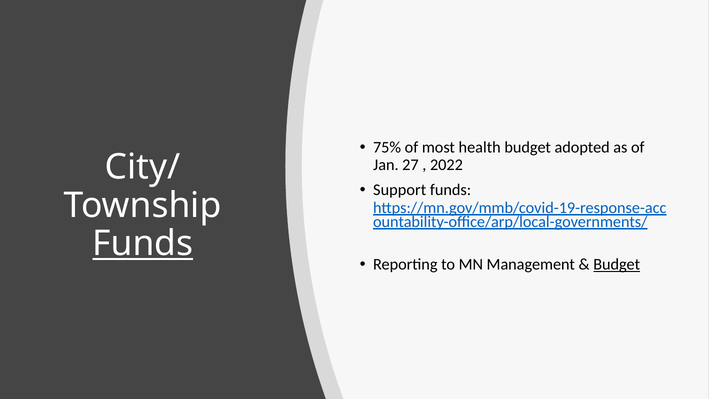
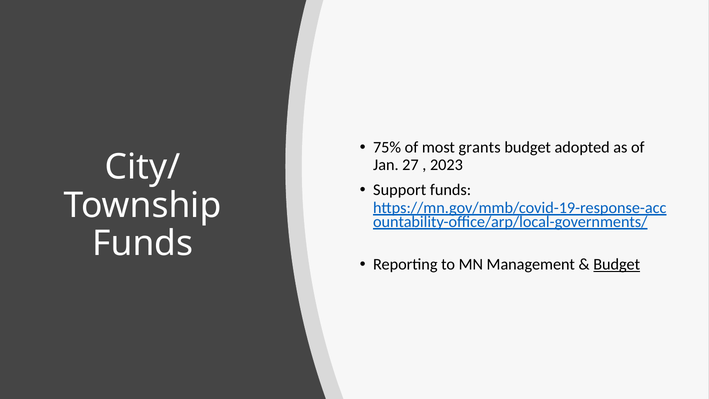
health: health -> grants (480, 147)
2022: 2022 -> 2023 (446, 165)
Funds underline: present -> none (143, 244)
